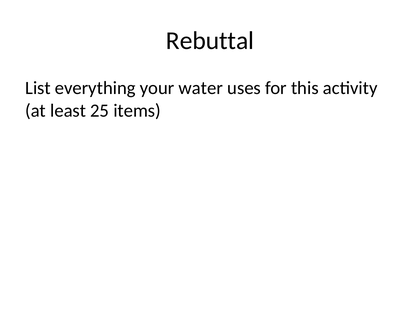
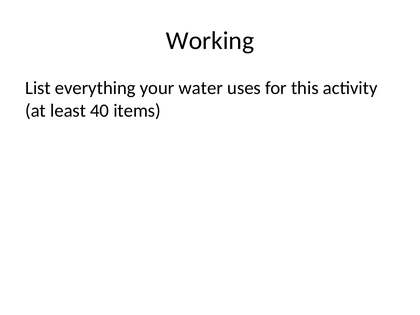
Rebuttal: Rebuttal -> Working (210, 41)
25: 25 -> 40 (100, 111)
